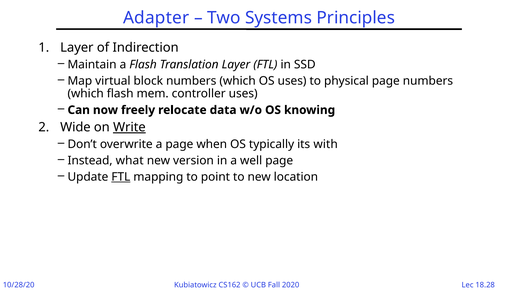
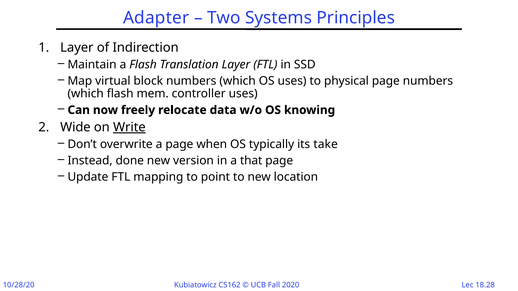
with: with -> take (326, 144)
what: what -> done (130, 161)
well: well -> that (251, 161)
FTL underline: present -> none (121, 177)
